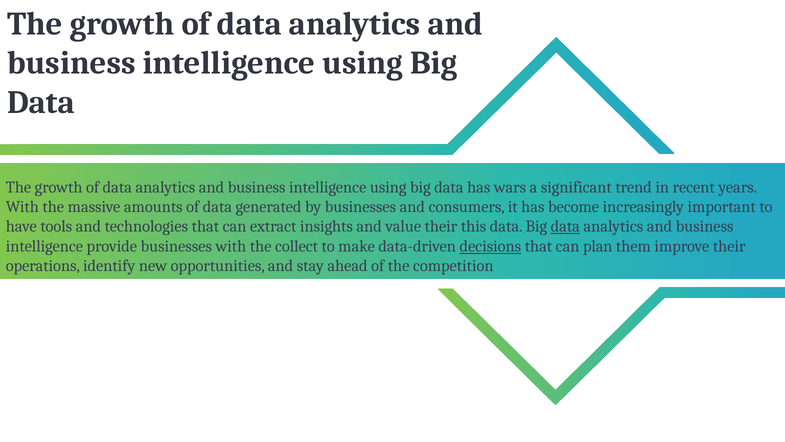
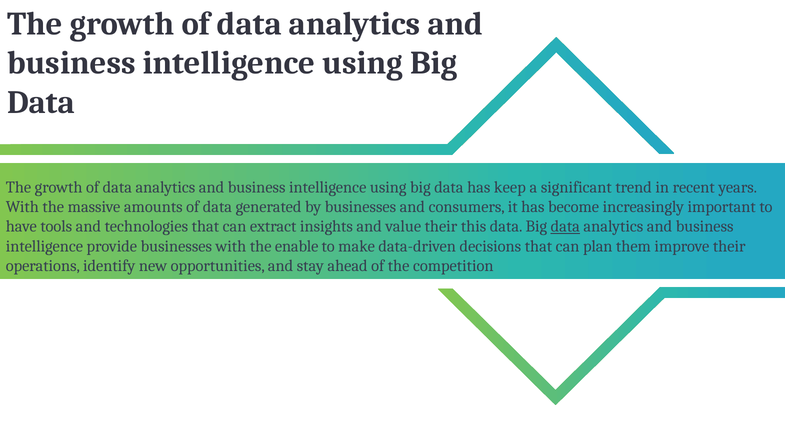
wars: wars -> keep (510, 187)
collect: collect -> enable (297, 246)
decisions underline: present -> none (490, 246)
